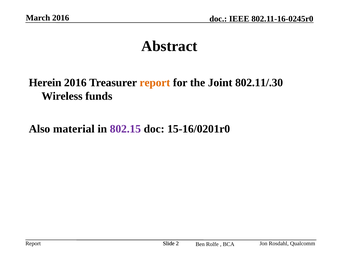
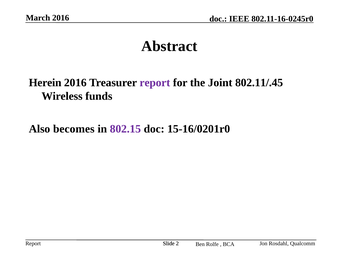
report colour: orange -> purple (155, 83)
802.11/.30: 802.11/.30 -> 802.11/.45 (259, 83)
material: material -> becomes (74, 129)
